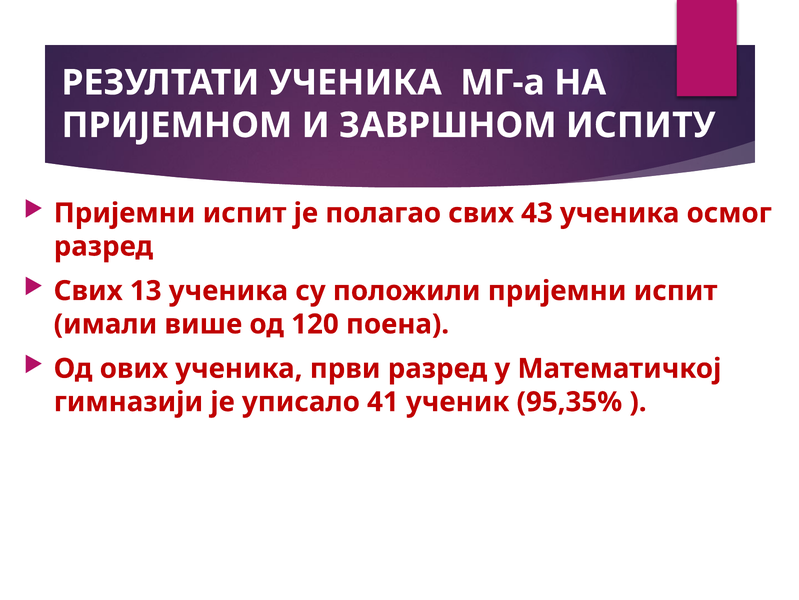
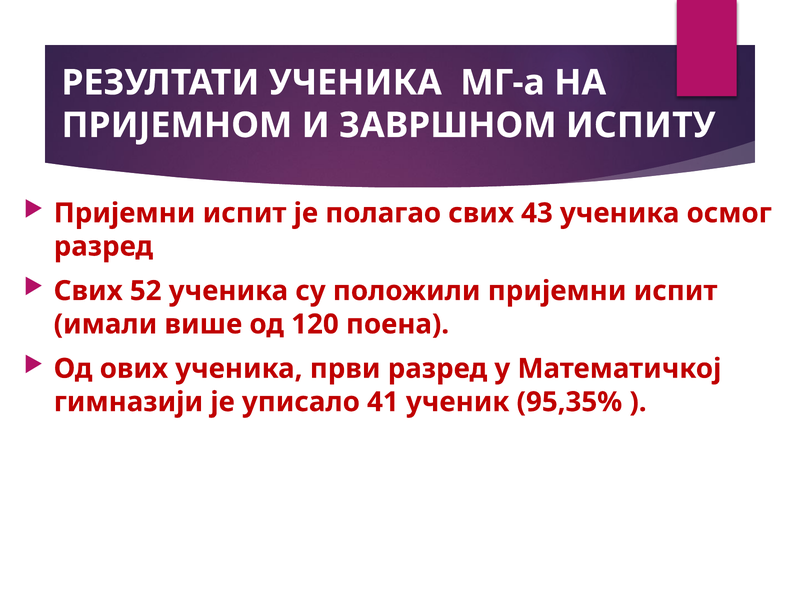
13: 13 -> 52 (146, 291)
